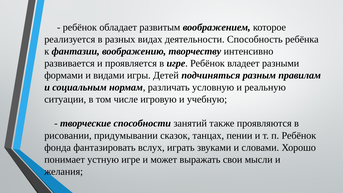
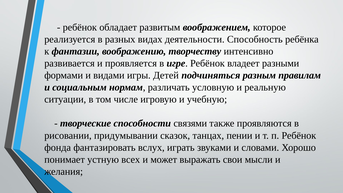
занятий: занятий -> связями (190, 123)
устную игре: игре -> всех (131, 159)
